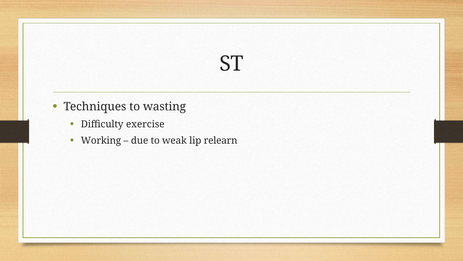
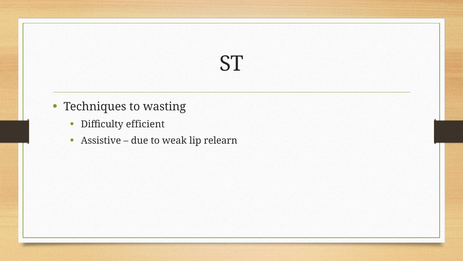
exercise: exercise -> efficient (145, 124)
Working: Working -> Assistive (101, 140)
